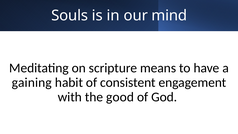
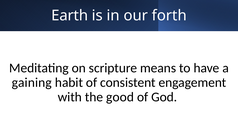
Souls: Souls -> Earth (70, 15)
mind: mind -> forth (169, 15)
